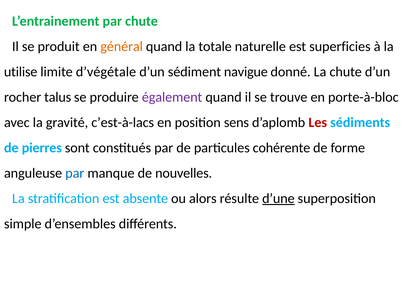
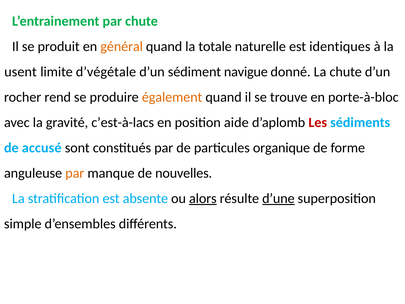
superficies: superficies -> identiques (340, 46)
utilise: utilise -> usent (21, 72)
talus: talus -> rend (58, 97)
également colour: purple -> orange (172, 97)
sens: sens -> aide (236, 122)
pierres: pierres -> accusé (42, 148)
cohérente: cohérente -> organique (281, 148)
par colour: blue -> orange (75, 173)
alors underline: none -> present (203, 198)
